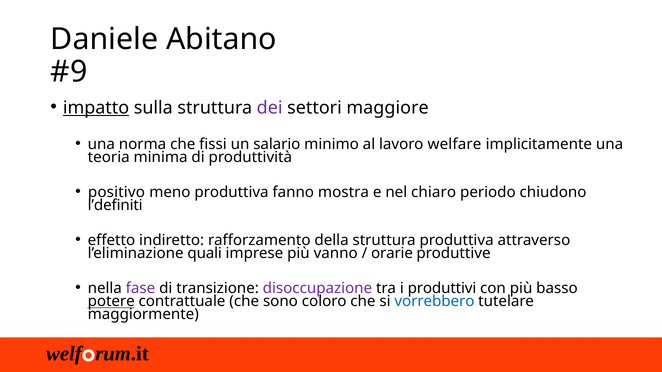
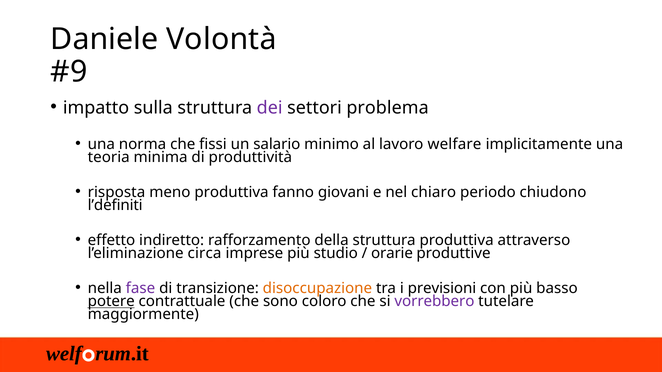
Abitano: Abitano -> Volontà (221, 39)
impatto underline: present -> none (96, 108)
maggiore: maggiore -> problema (388, 108)
positivo: positivo -> risposta (116, 192)
mostra: mostra -> giovani (344, 192)
quali: quali -> circa (205, 254)
vanno: vanno -> studio (336, 254)
disoccupazione colour: purple -> orange (317, 288)
produttivi: produttivi -> previsioni (442, 288)
vorrebbero colour: blue -> purple (434, 302)
